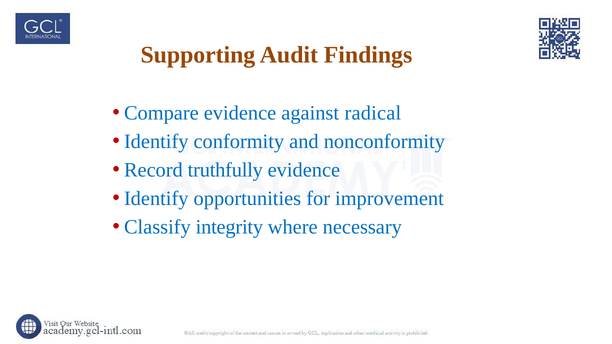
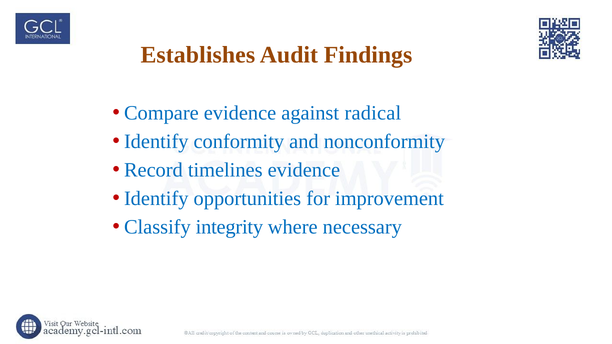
Supporting: Supporting -> Establishes (198, 55)
truthfully: truthfully -> timelines (225, 170)
